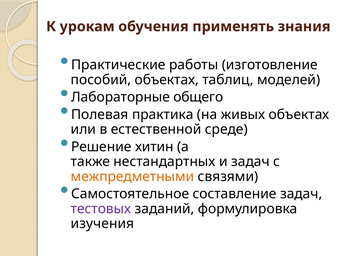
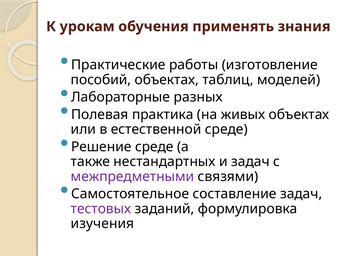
общего: общего -> разных (198, 97)
Решение хитин: хитин -> среде (154, 147)
межпредметными colour: orange -> purple (132, 177)
